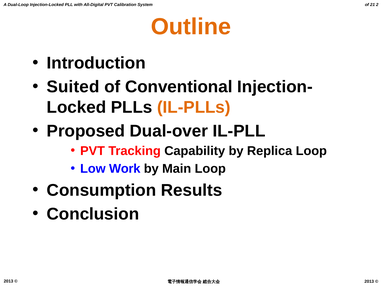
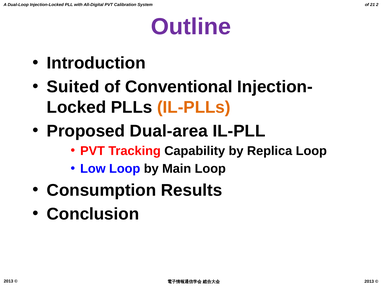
Outline colour: orange -> purple (191, 27)
Dual-over: Dual-over -> Dual-area (169, 131)
Low Work: Work -> Loop (125, 169)
